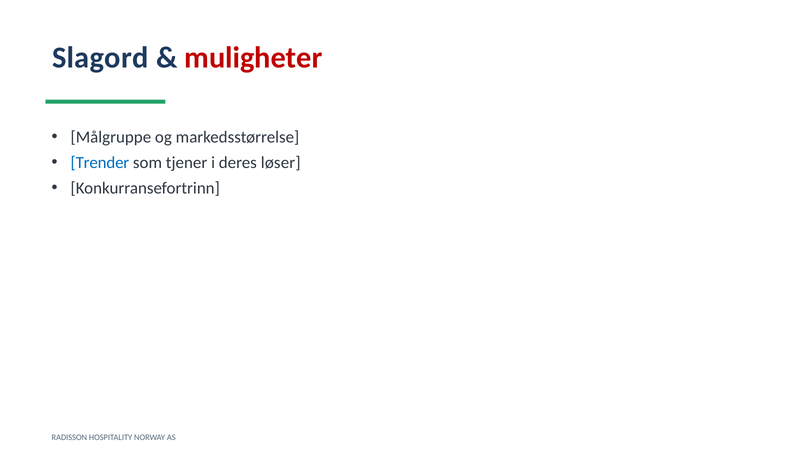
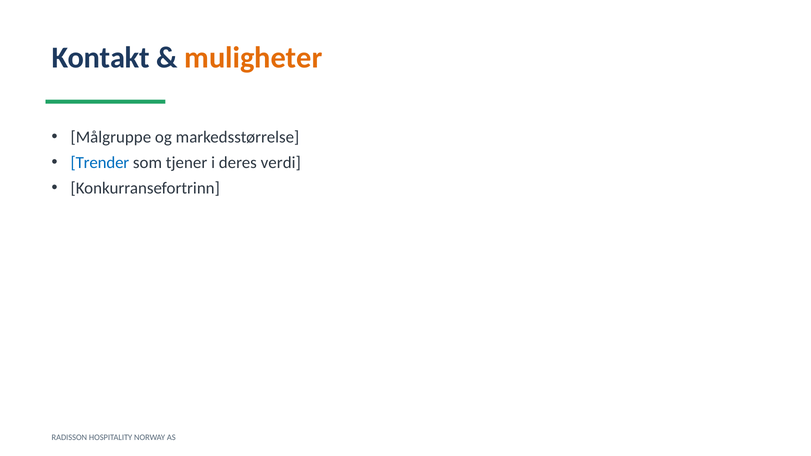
Slagord: Slagord -> Kontakt (101, 58)
muligheter colour: red -> orange (253, 58)
løser: løser -> verdi (281, 163)
